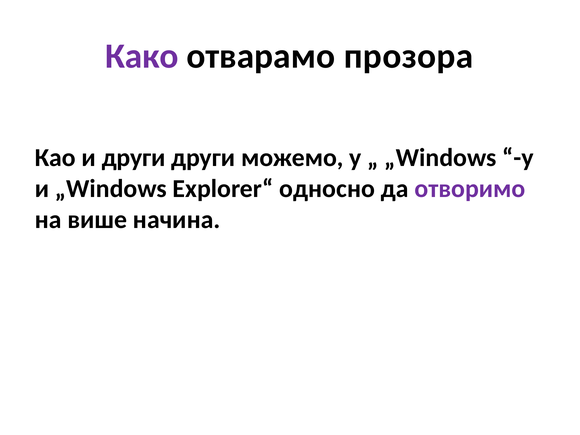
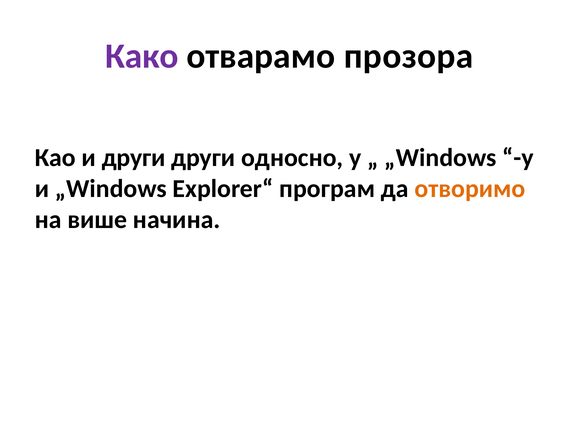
можемо: можемо -> односно (292, 158)
односно: односно -> програм (327, 189)
отворимо colour: purple -> orange (470, 189)
